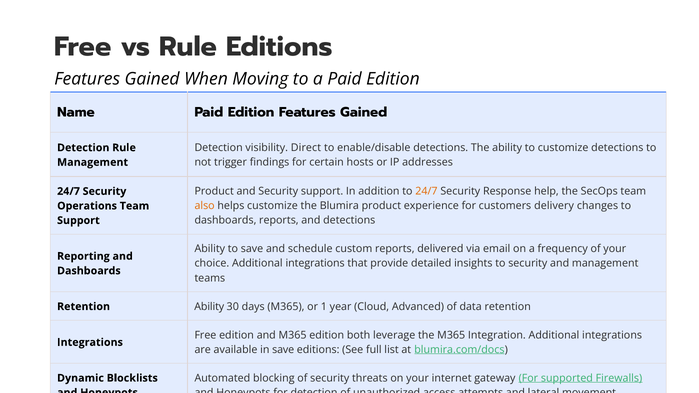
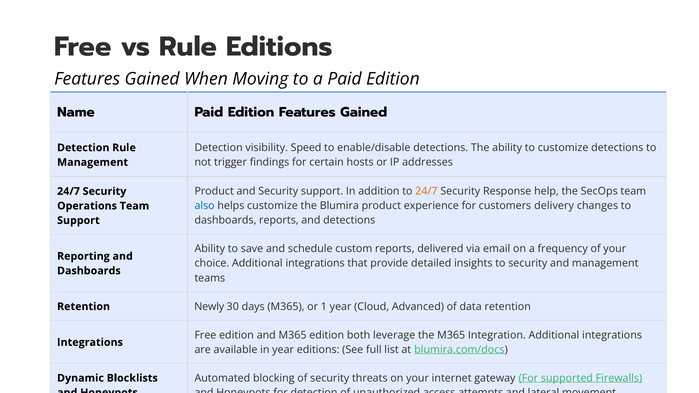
Direct: Direct -> Speed (306, 148)
also colour: orange -> blue (205, 206)
Retention Ability: Ability -> Newly (209, 307)
in save: save -> year (283, 350)
